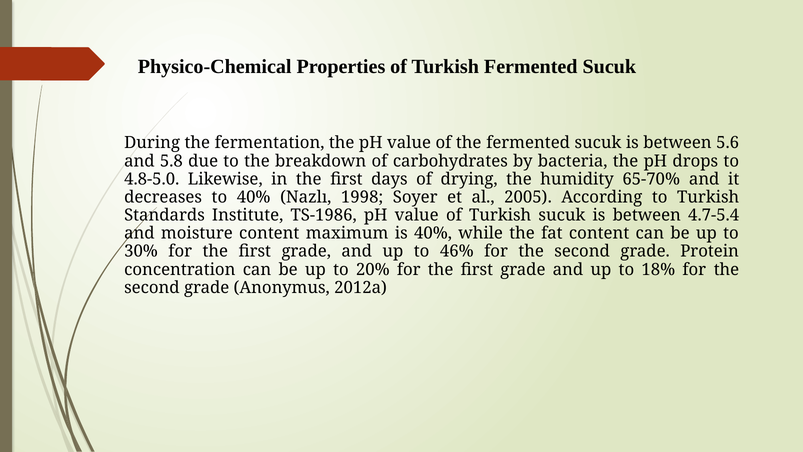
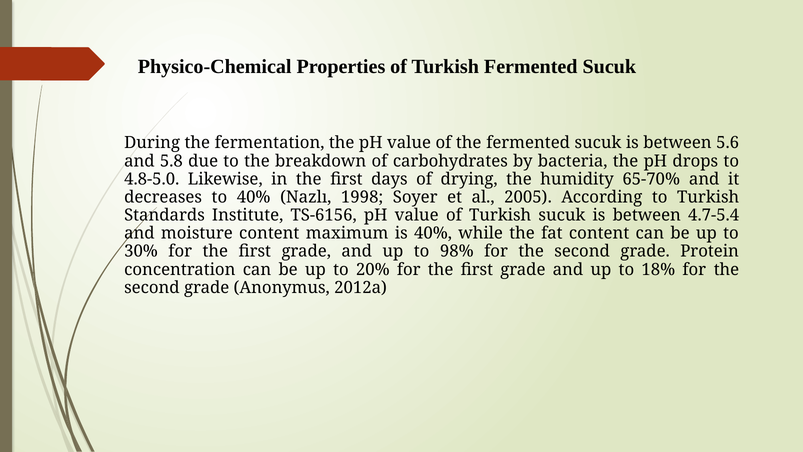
TS-1986: TS-1986 -> TS-6156 (324, 215)
46%: 46% -> 98% (457, 251)
